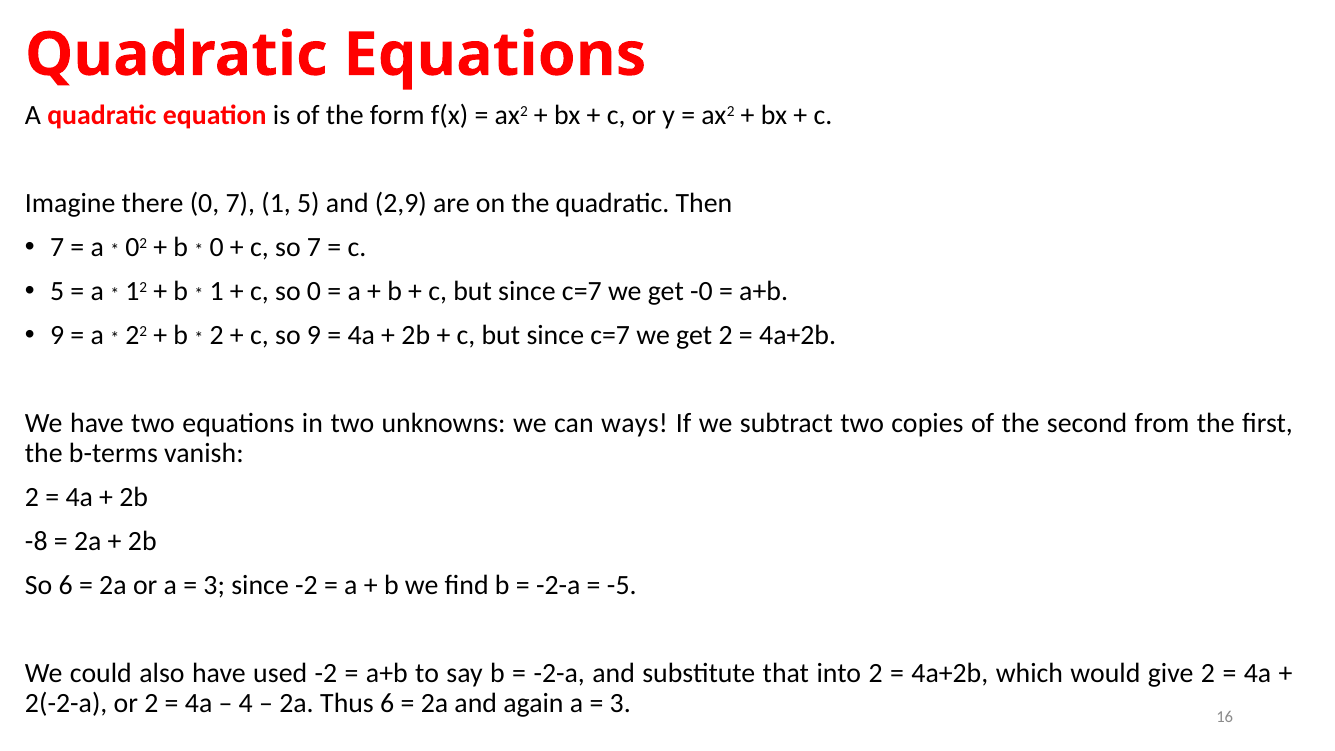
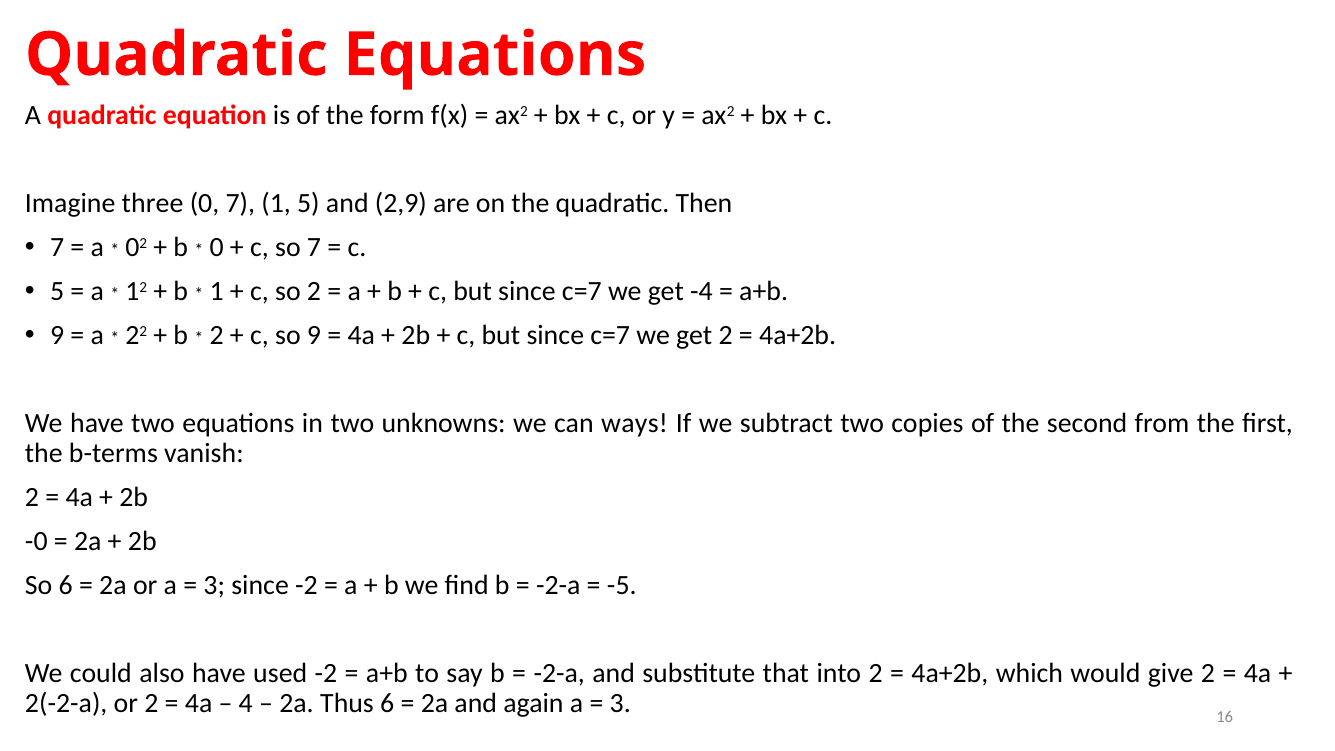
there: there -> three (153, 203)
so 0: 0 -> 2 (314, 291)
-0: -0 -> -4 (701, 291)
-8: -8 -> -0 (36, 541)
